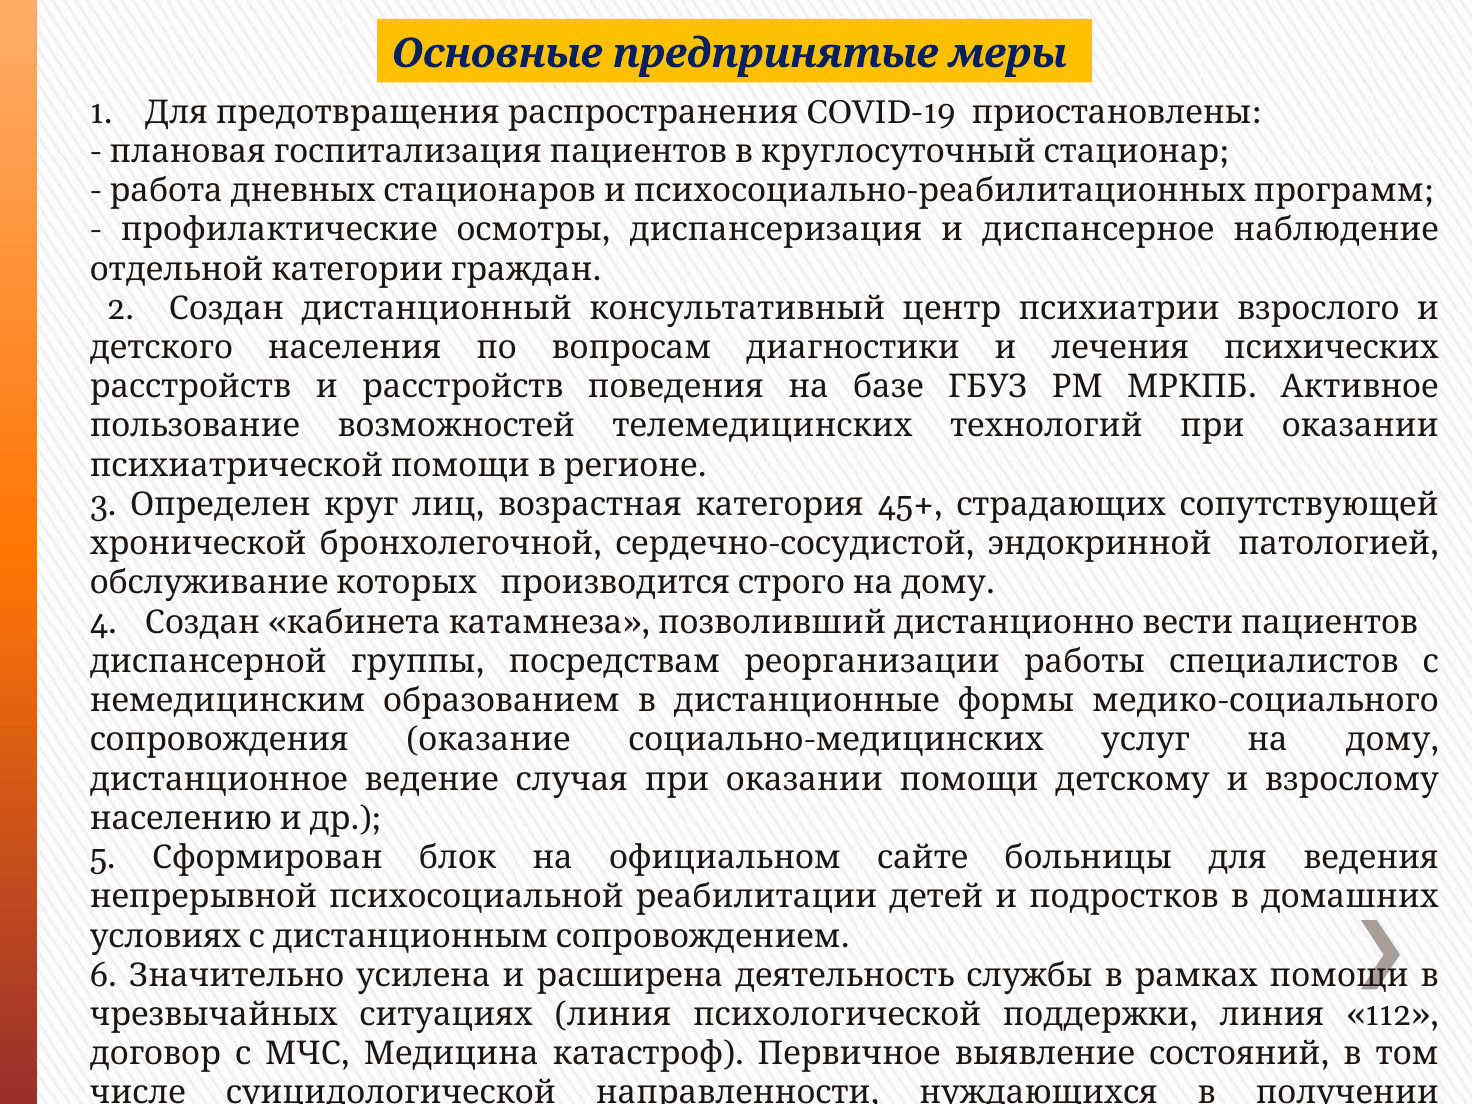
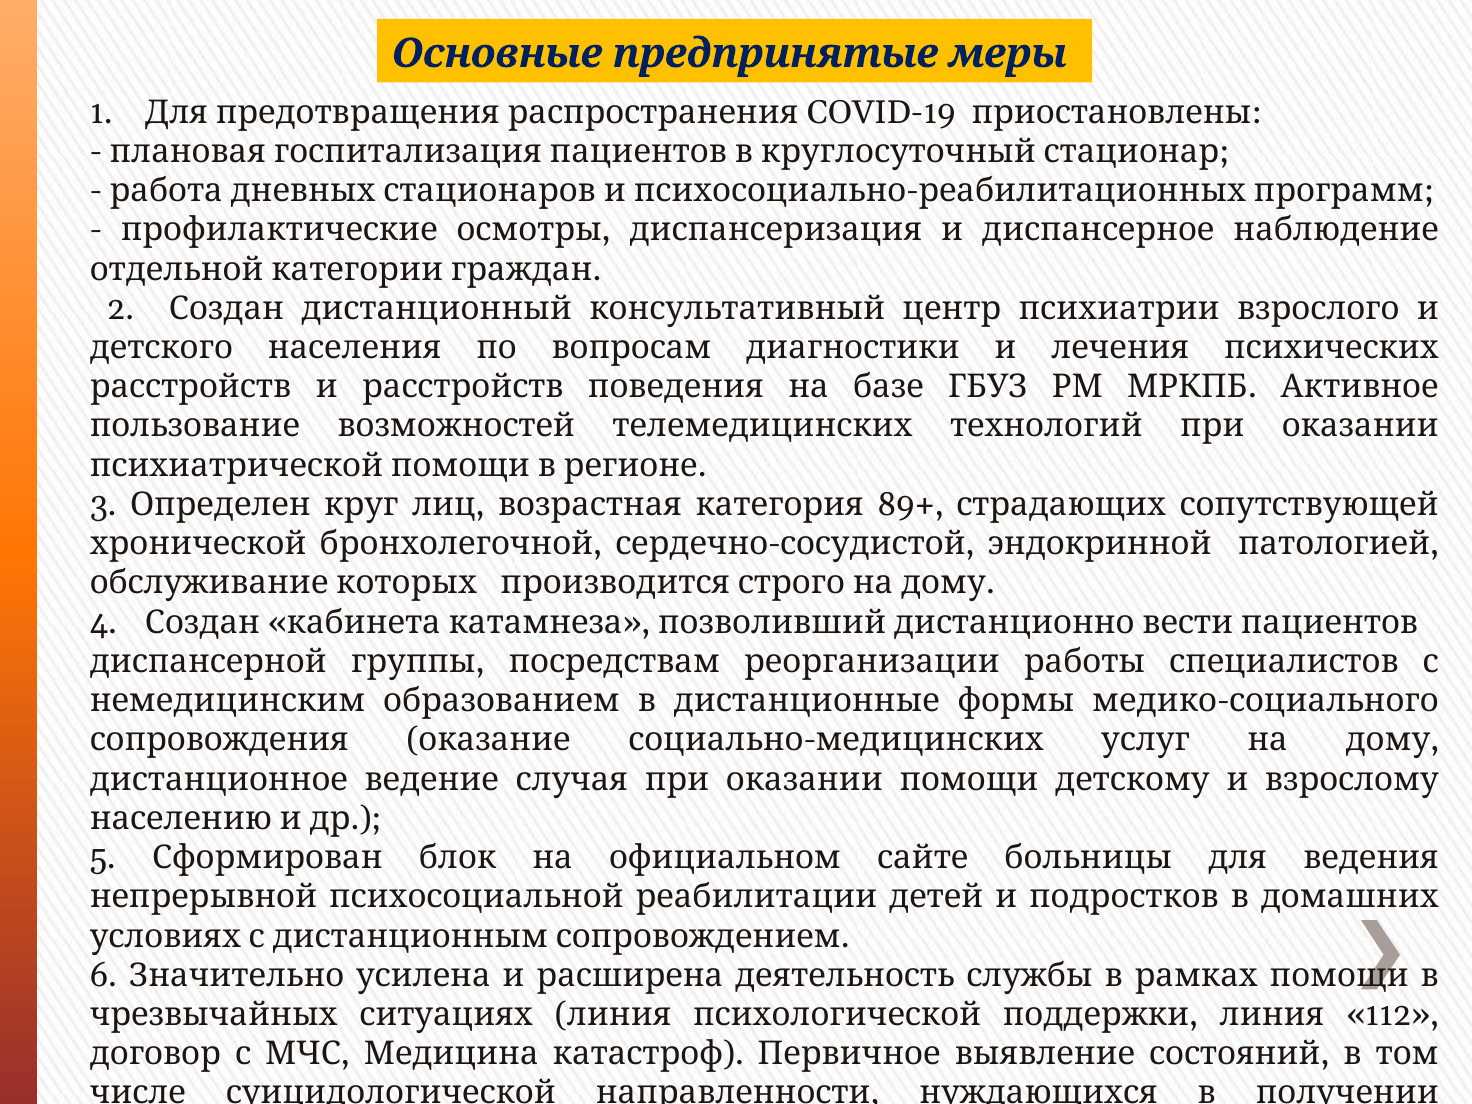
45+: 45+ -> 89+ (910, 505)
